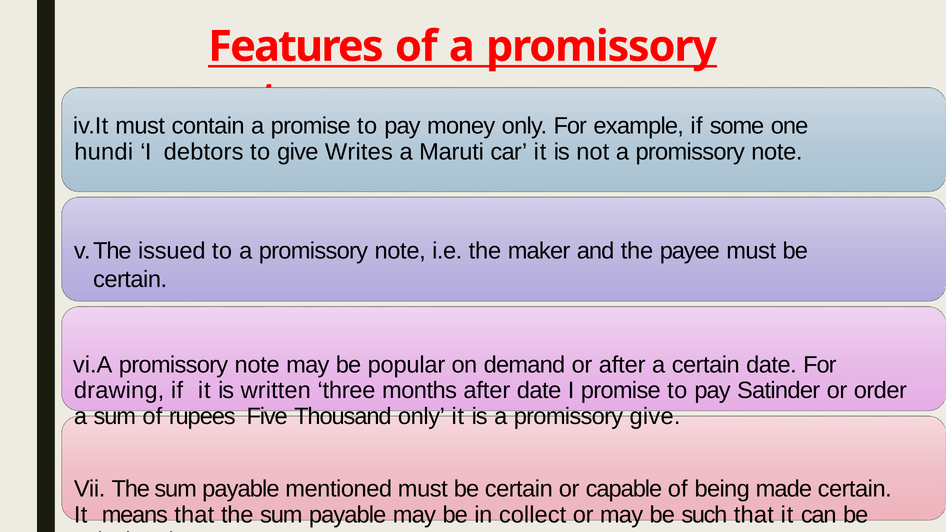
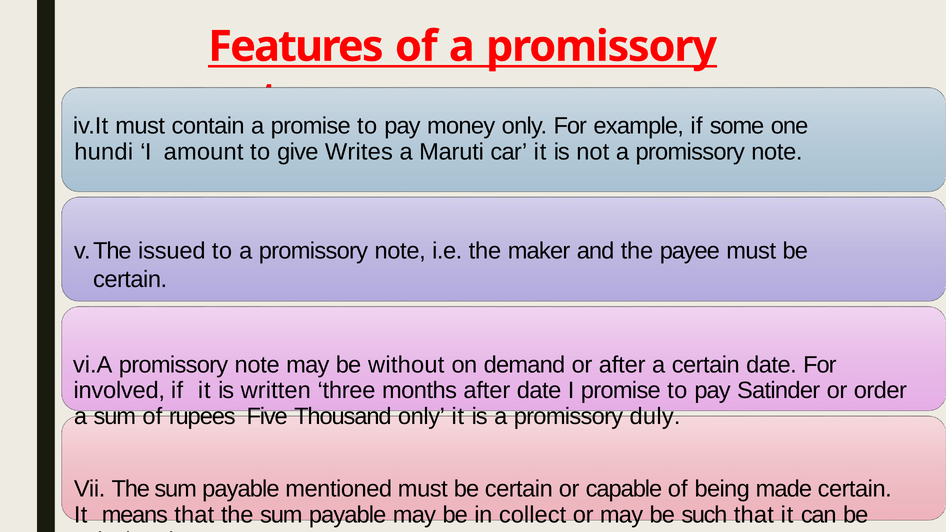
debtors: debtors -> amount (204, 152)
popular: popular -> without (406, 365)
drawing: drawing -> involved (119, 391)
promissory give: give -> duly (655, 416)
